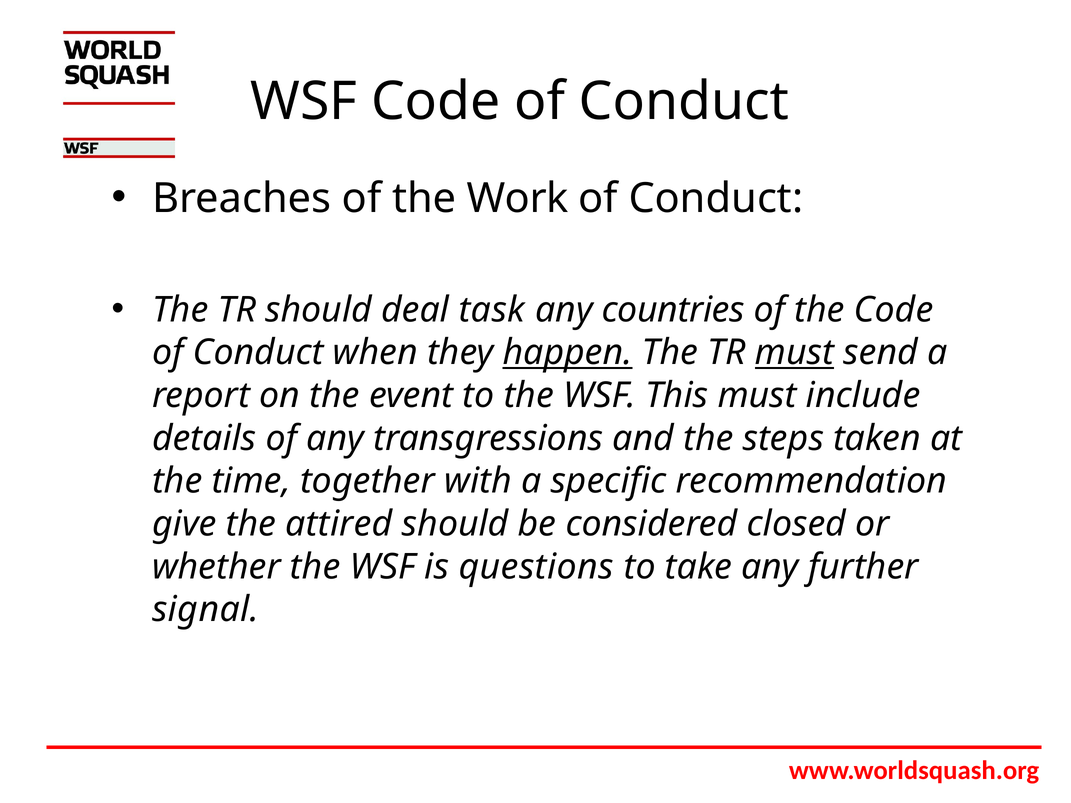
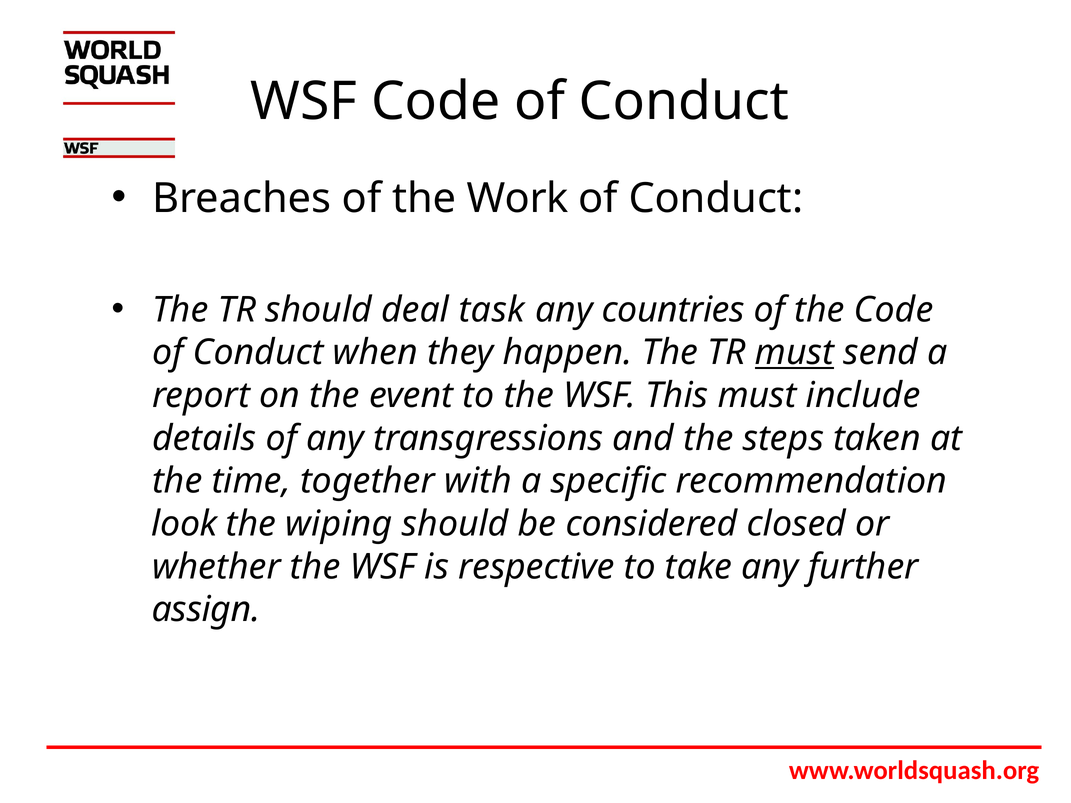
happen underline: present -> none (568, 353)
give: give -> look (184, 524)
attired: attired -> wiping (339, 524)
questions: questions -> respective (537, 567)
signal: signal -> assign (206, 610)
